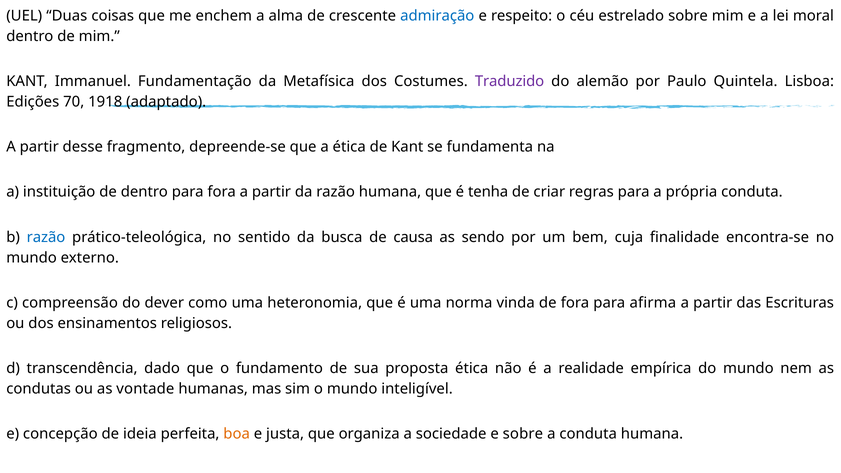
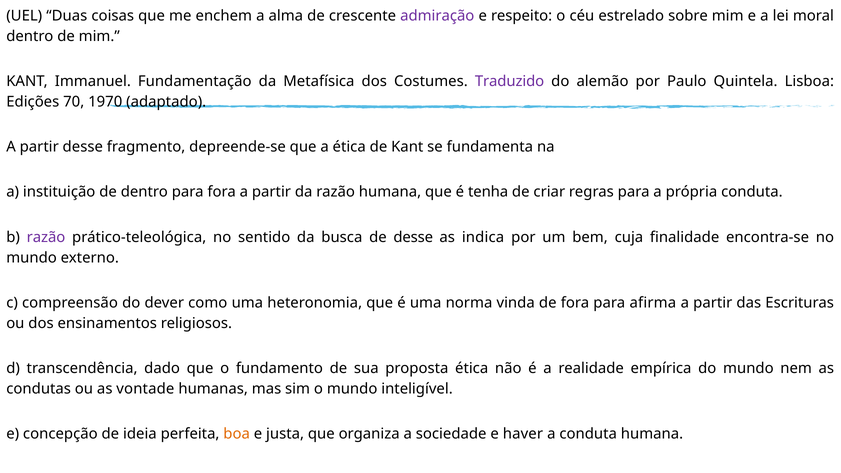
admiração colour: blue -> purple (437, 16)
1918: 1918 -> 1970 (105, 102)
razão colour: blue -> purple (46, 237)
de causa: causa -> desse (413, 237)
sendo: sendo -> indica (483, 237)
e sobre: sobre -> haver (523, 434)
